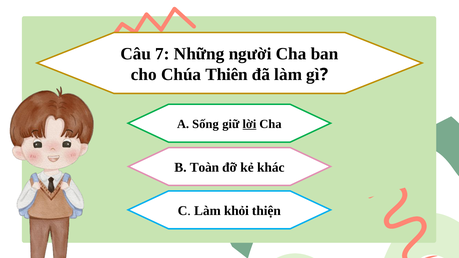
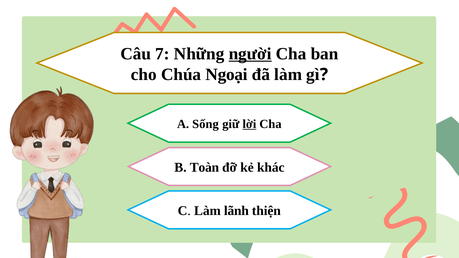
người underline: none -> present (250, 54)
Thiên: Thiên -> Ngoại (227, 75)
khỏi: khỏi -> lãnh (236, 211)
